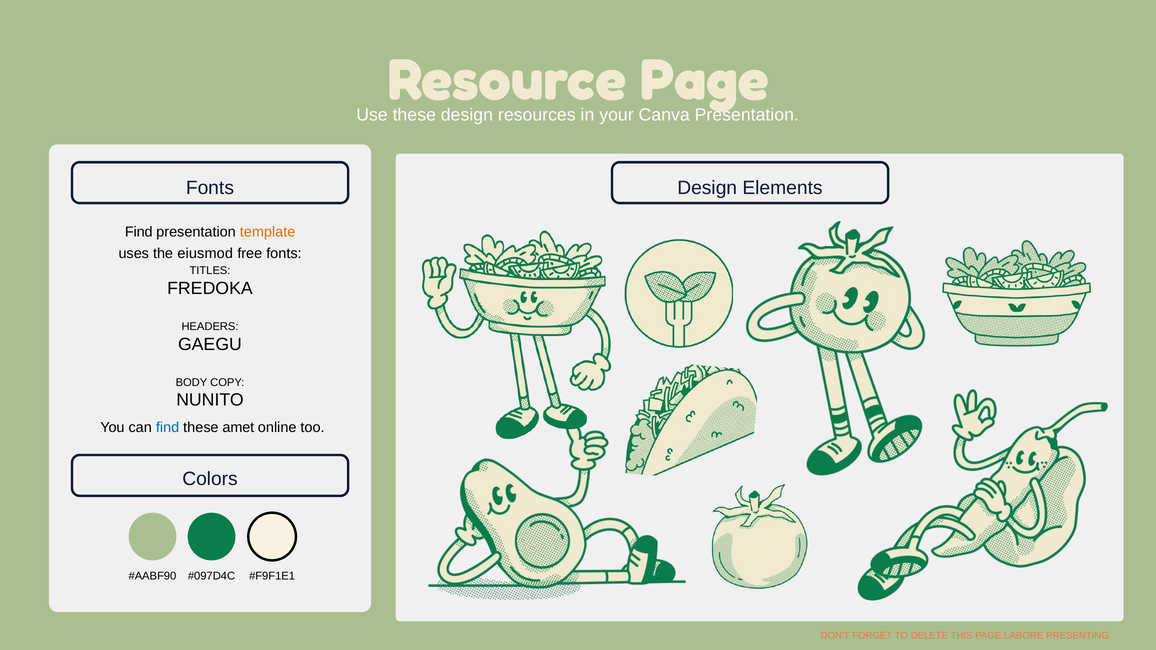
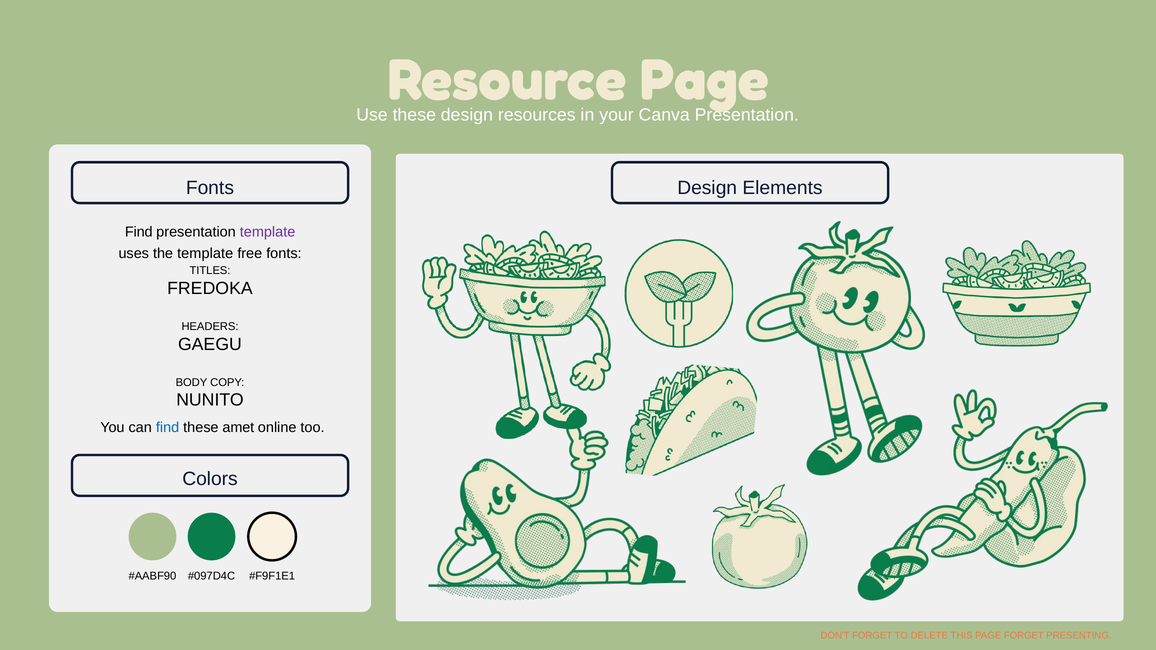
template colour: orange -> purple (268, 232)
the eiusmod: eiusmod -> template (205, 254)
PAGE LABORE: LABORE -> FORGET (1024, 636)
